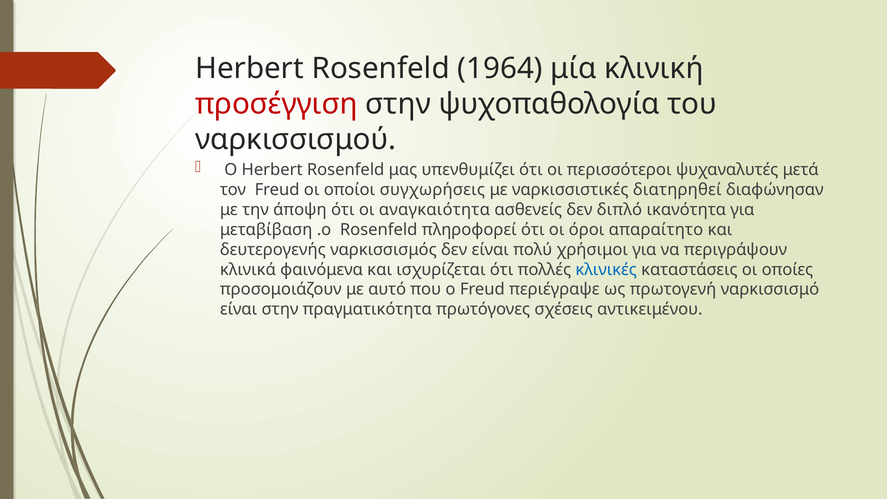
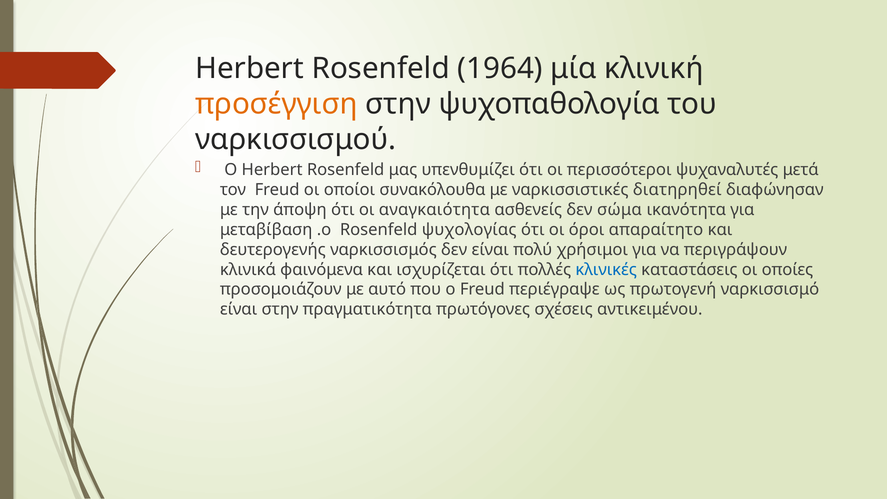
προσέγγιση colour: red -> orange (277, 104)
συγχωρήσεις: συγχωρήσεις -> συνακόλουθα (432, 190)
διπλό: διπλό -> σώμα (619, 210)
πληροφορεί: πληροφορεί -> ψυχολογίας (469, 230)
